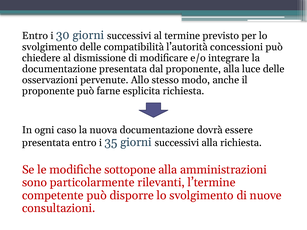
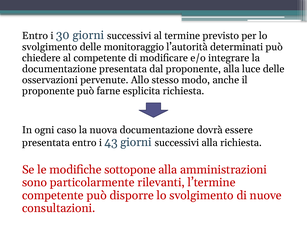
compatibilità: compatibilità -> monitoraggio (134, 47)
concessioni: concessioni -> determinati (237, 47)
al dismissione: dismissione -> competente (100, 58)
35: 35 -> 43 (111, 142)
